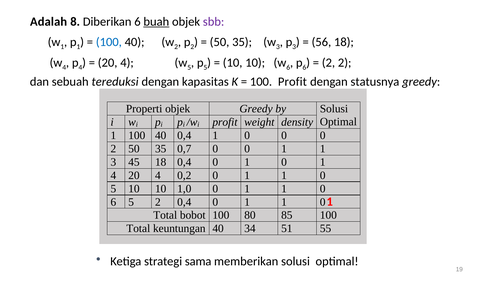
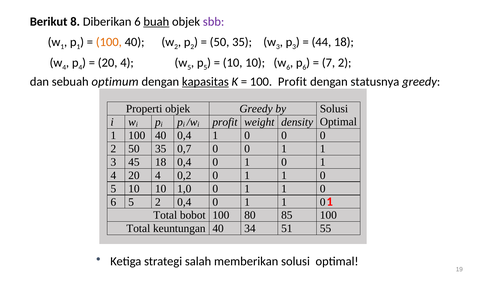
Adalah: Adalah -> Berikut (49, 22)
100 colour: blue -> orange (109, 42)
56: 56 -> 44 (321, 42)
2: 2 -> 7 (328, 63)
tereduksi: tereduksi -> optimum (115, 82)
kapasitas underline: none -> present (205, 82)
sama: sama -> salah (198, 261)
